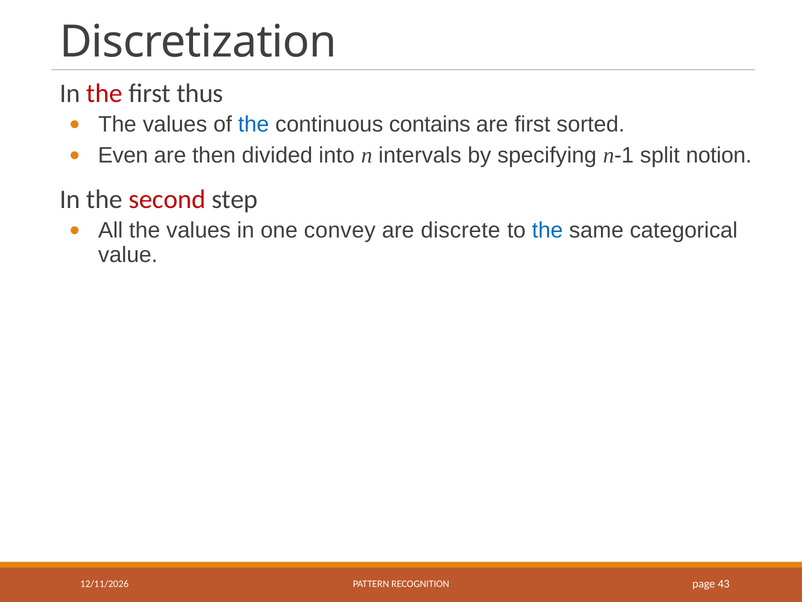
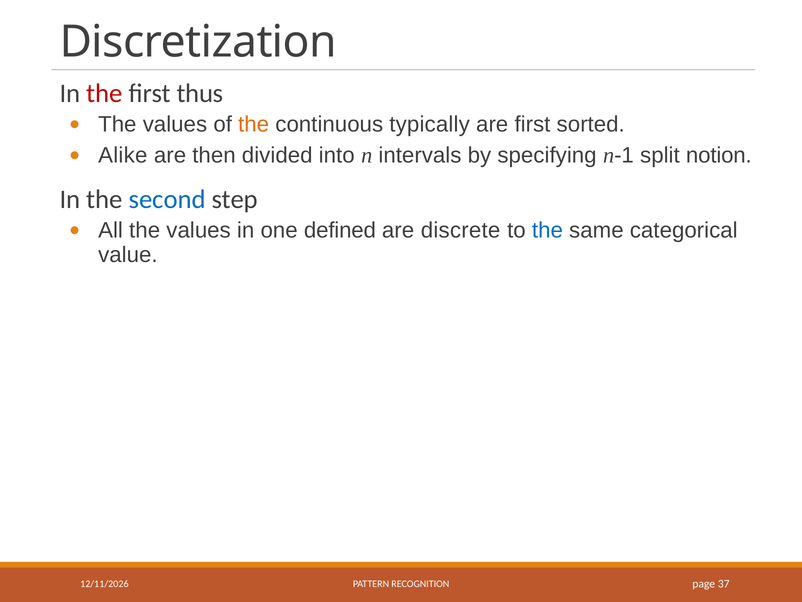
the colour: blue -> orange (254, 124)
contains: contains -> typically (430, 124)
Even: Even -> Alike (123, 155)
second colour: red -> blue (167, 199)
convey: convey -> defined (340, 230)
43: 43 -> 37 (724, 583)
